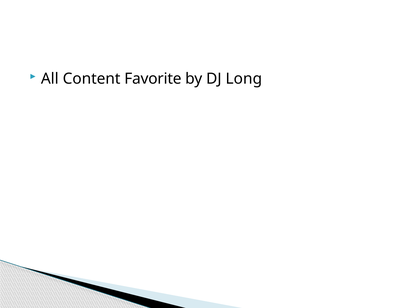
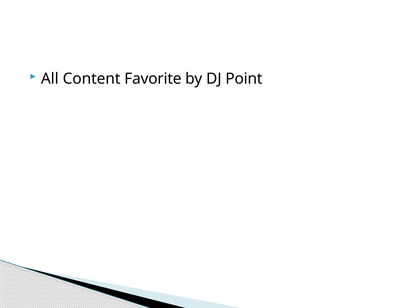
Long: Long -> Point (244, 79)
